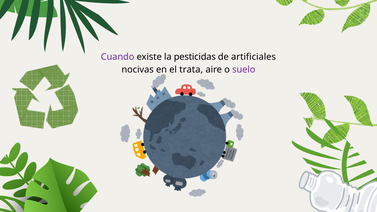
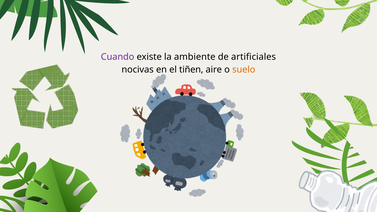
pesticidas: pesticidas -> ambiente (195, 57)
trata: trata -> tiñen (191, 70)
suelo colour: purple -> orange (244, 70)
